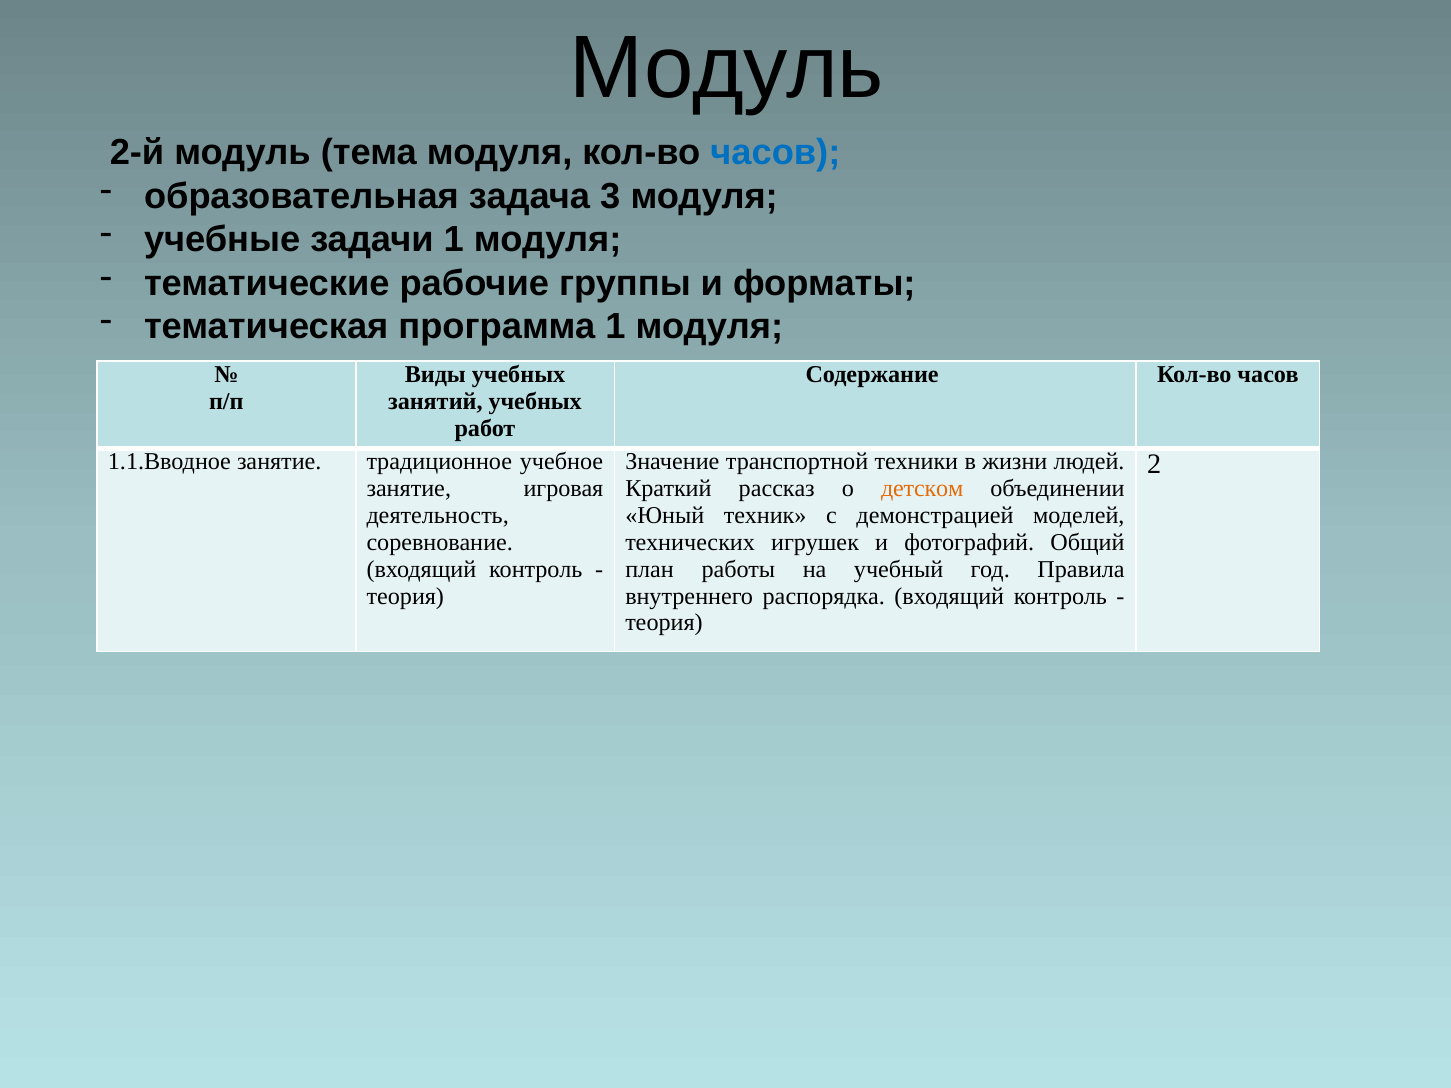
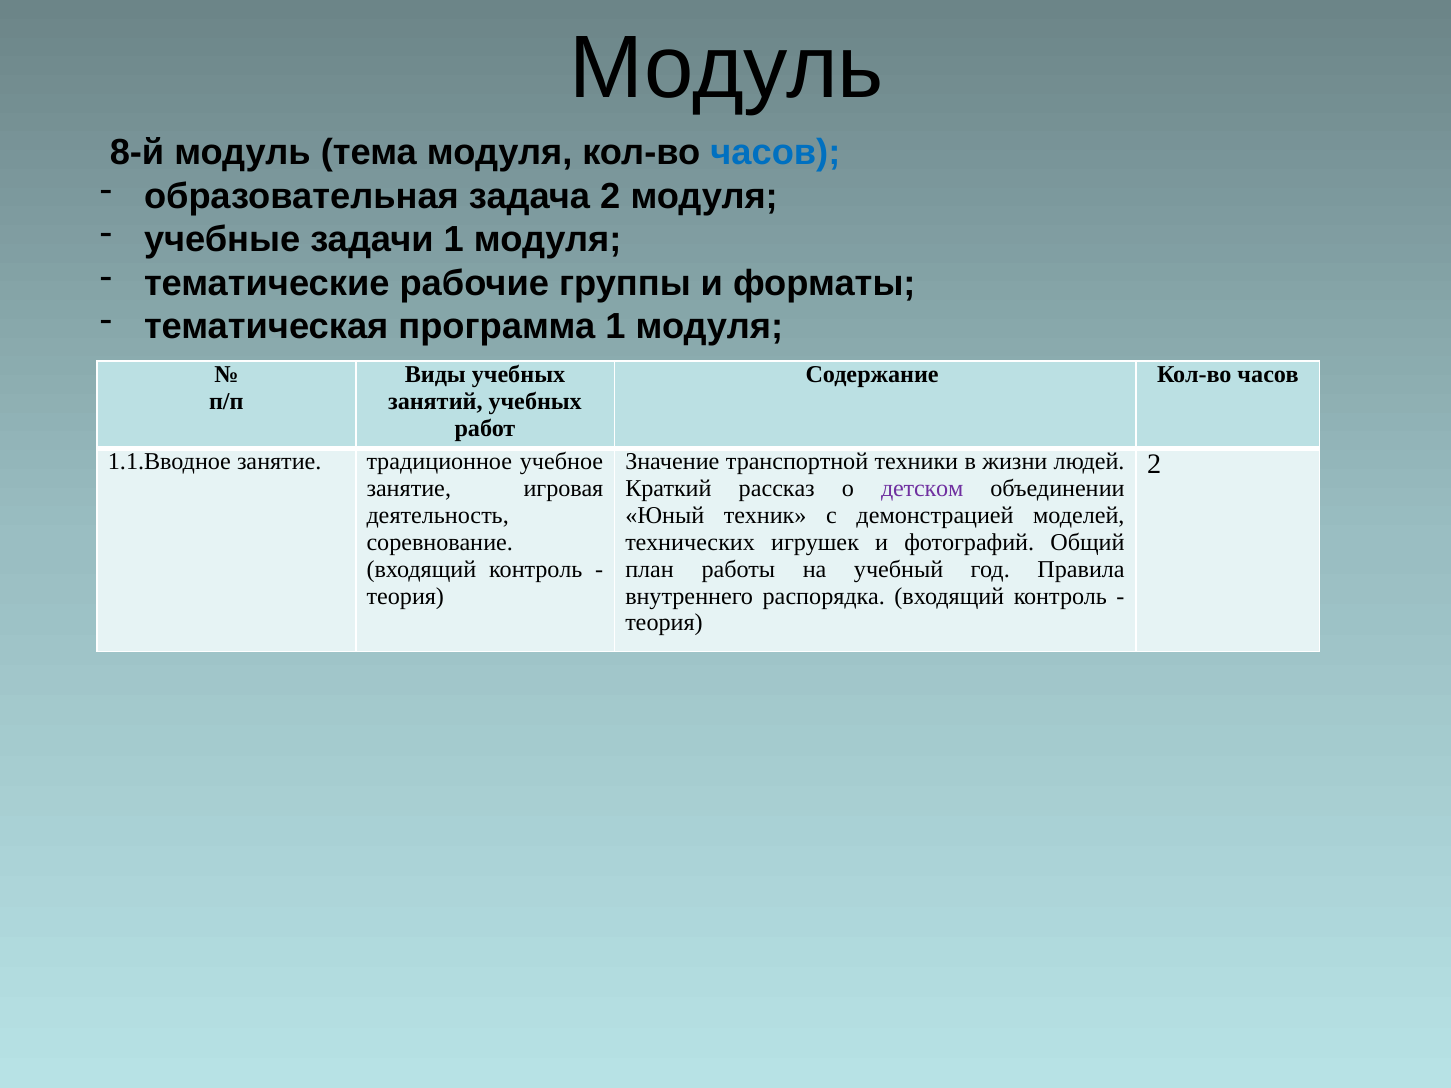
2-й: 2-й -> 8-й (137, 153)
задача 3: 3 -> 2 (610, 196)
детском colour: orange -> purple (922, 489)
